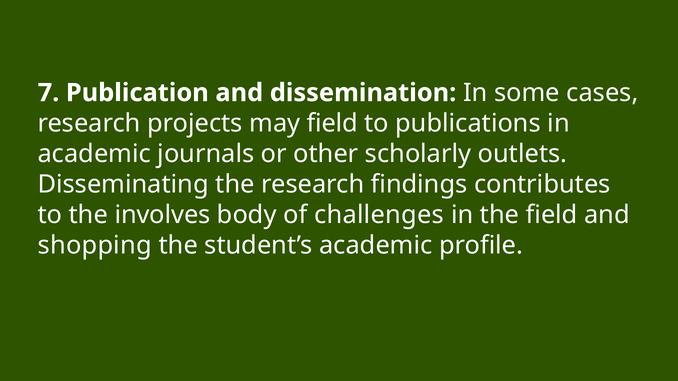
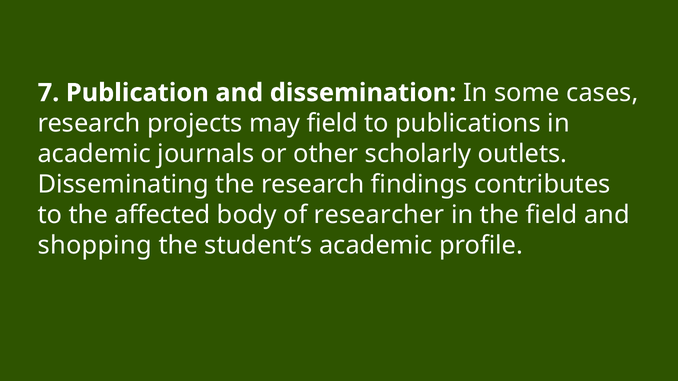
involves: involves -> affected (163, 215)
challenges: challenges -> researcher (379, 215)
